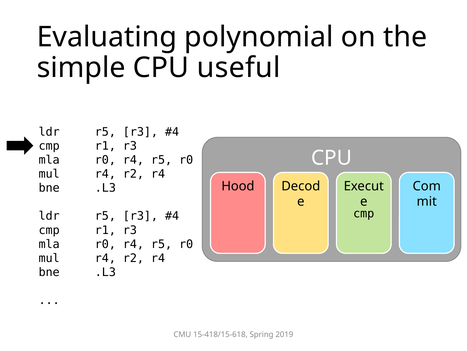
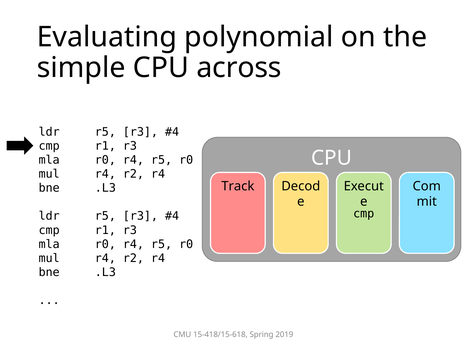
useful: useful -> across (239, 68)
Hood: Hood -> Track (238, 186)
